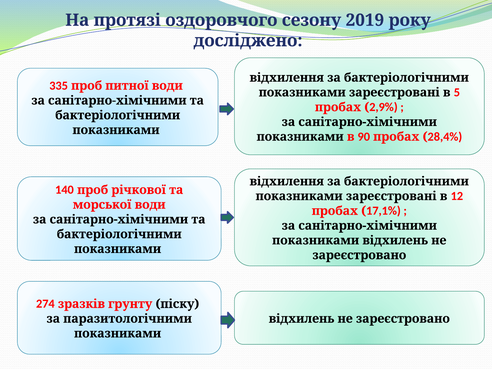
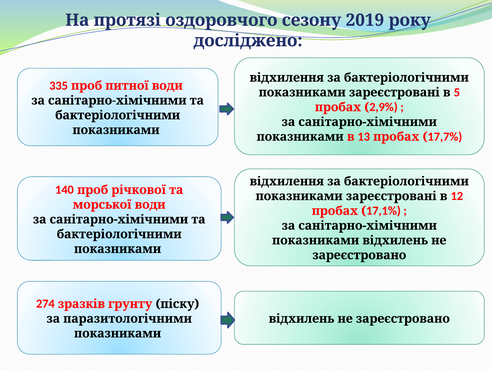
90: 90 -> 13 (364, 137)
28,4%: 28,4% -> 17,7% (445, 137)
